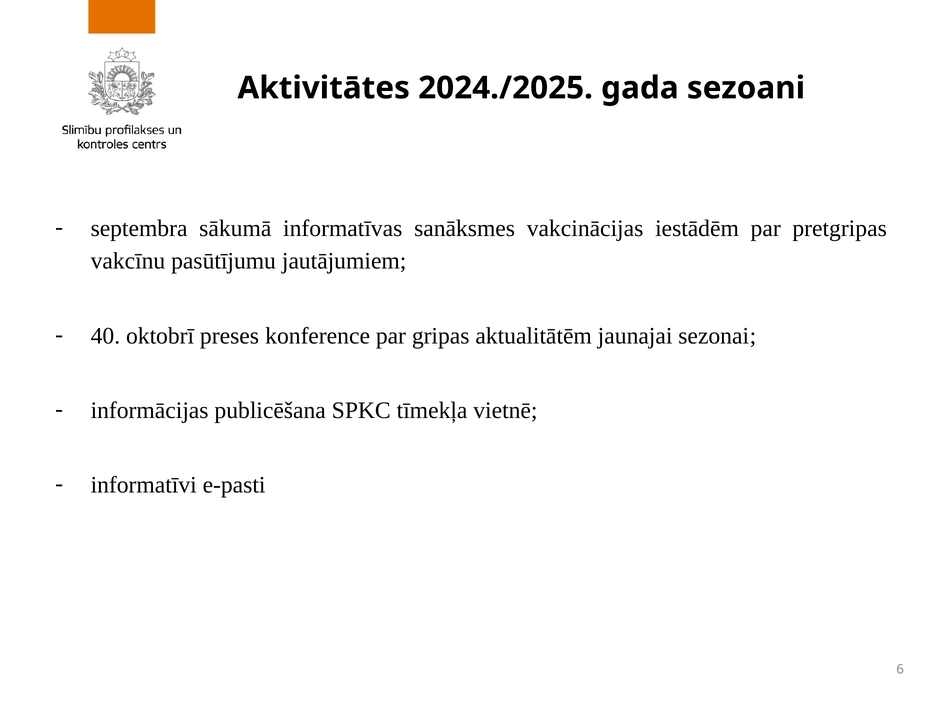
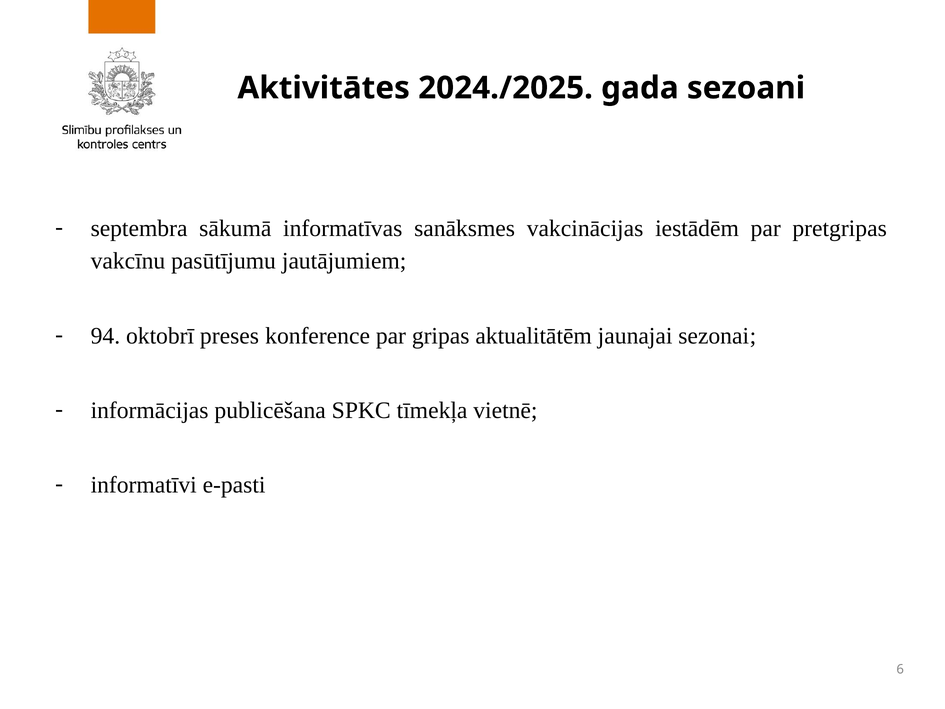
40: 40 -> 94 (105, 336)
